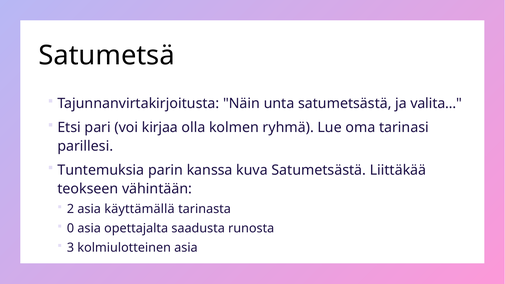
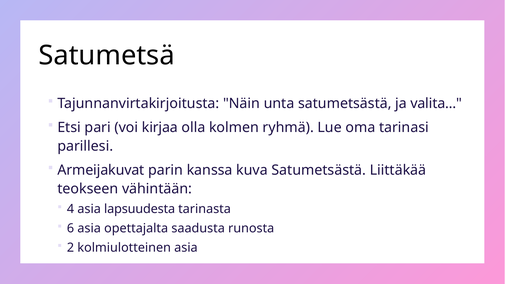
Tuntemuksia: Tuntemuksia -> Armeijakuvat (101, 170)
2: 2 -> 4 (71, 209)
käyttämällä: käyttämällä -> lapsuudesta (140, 209)
0: 0 -> 6 (71, 228)
3: 3 -> 2 (71, 248)
